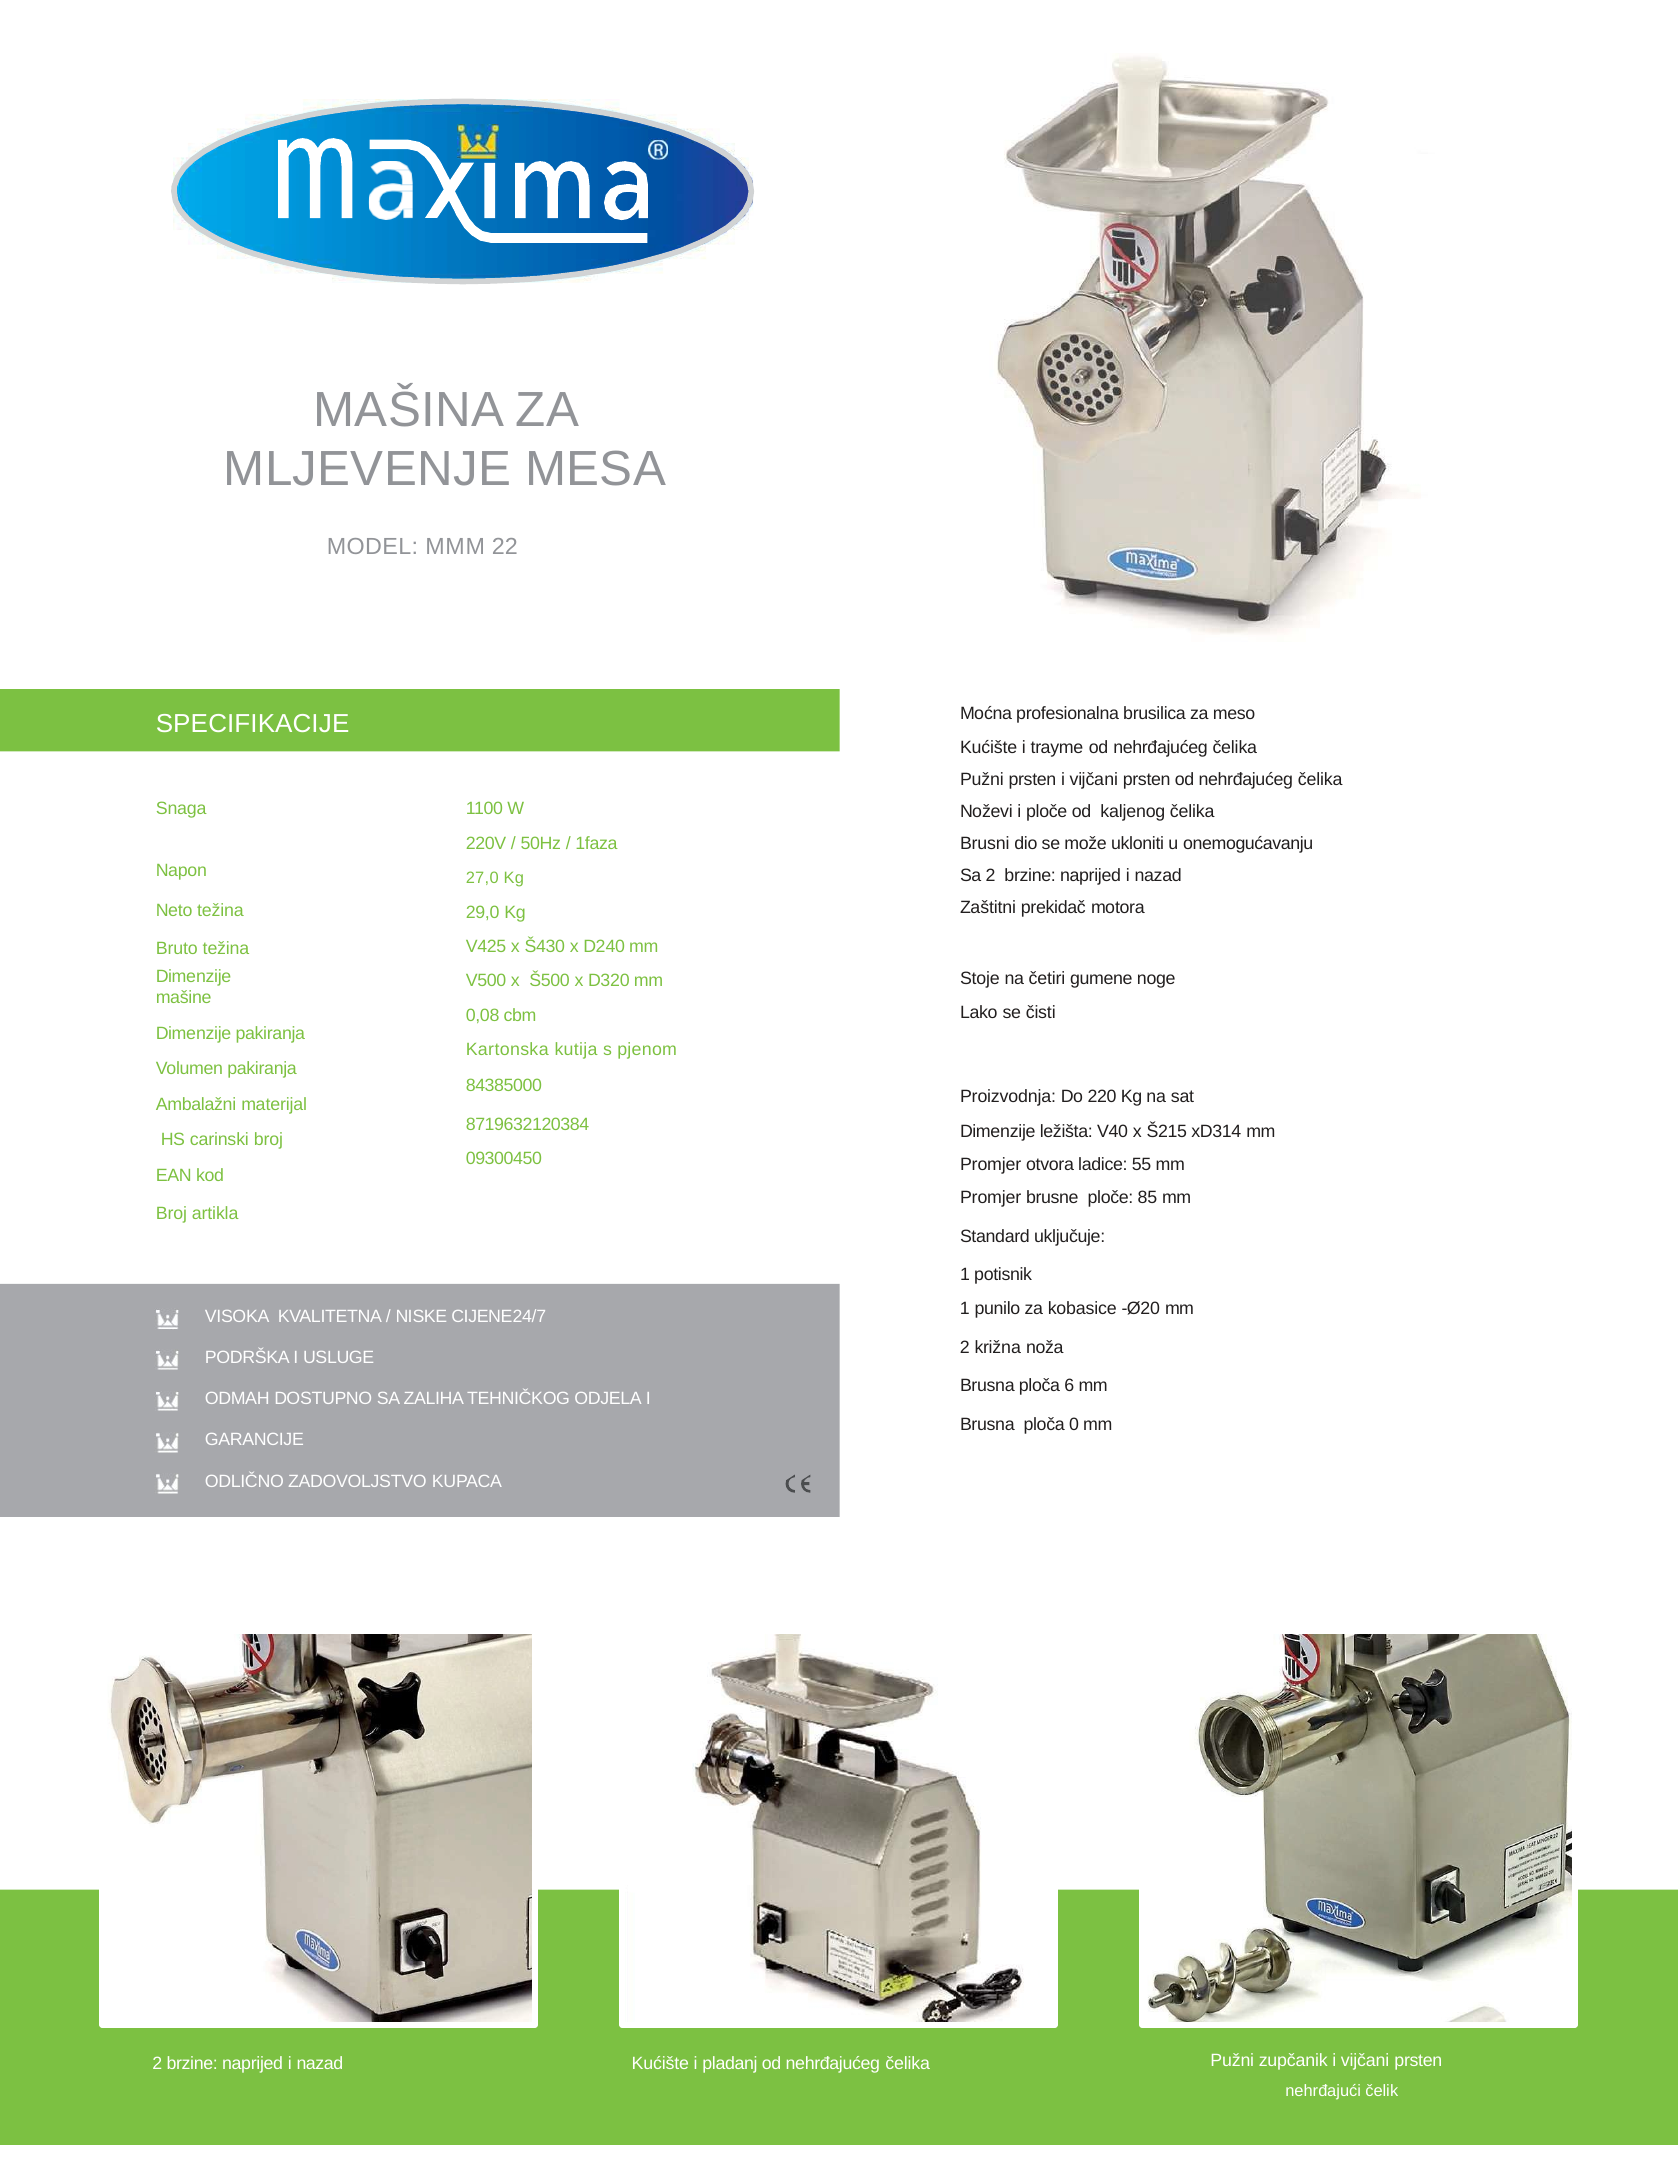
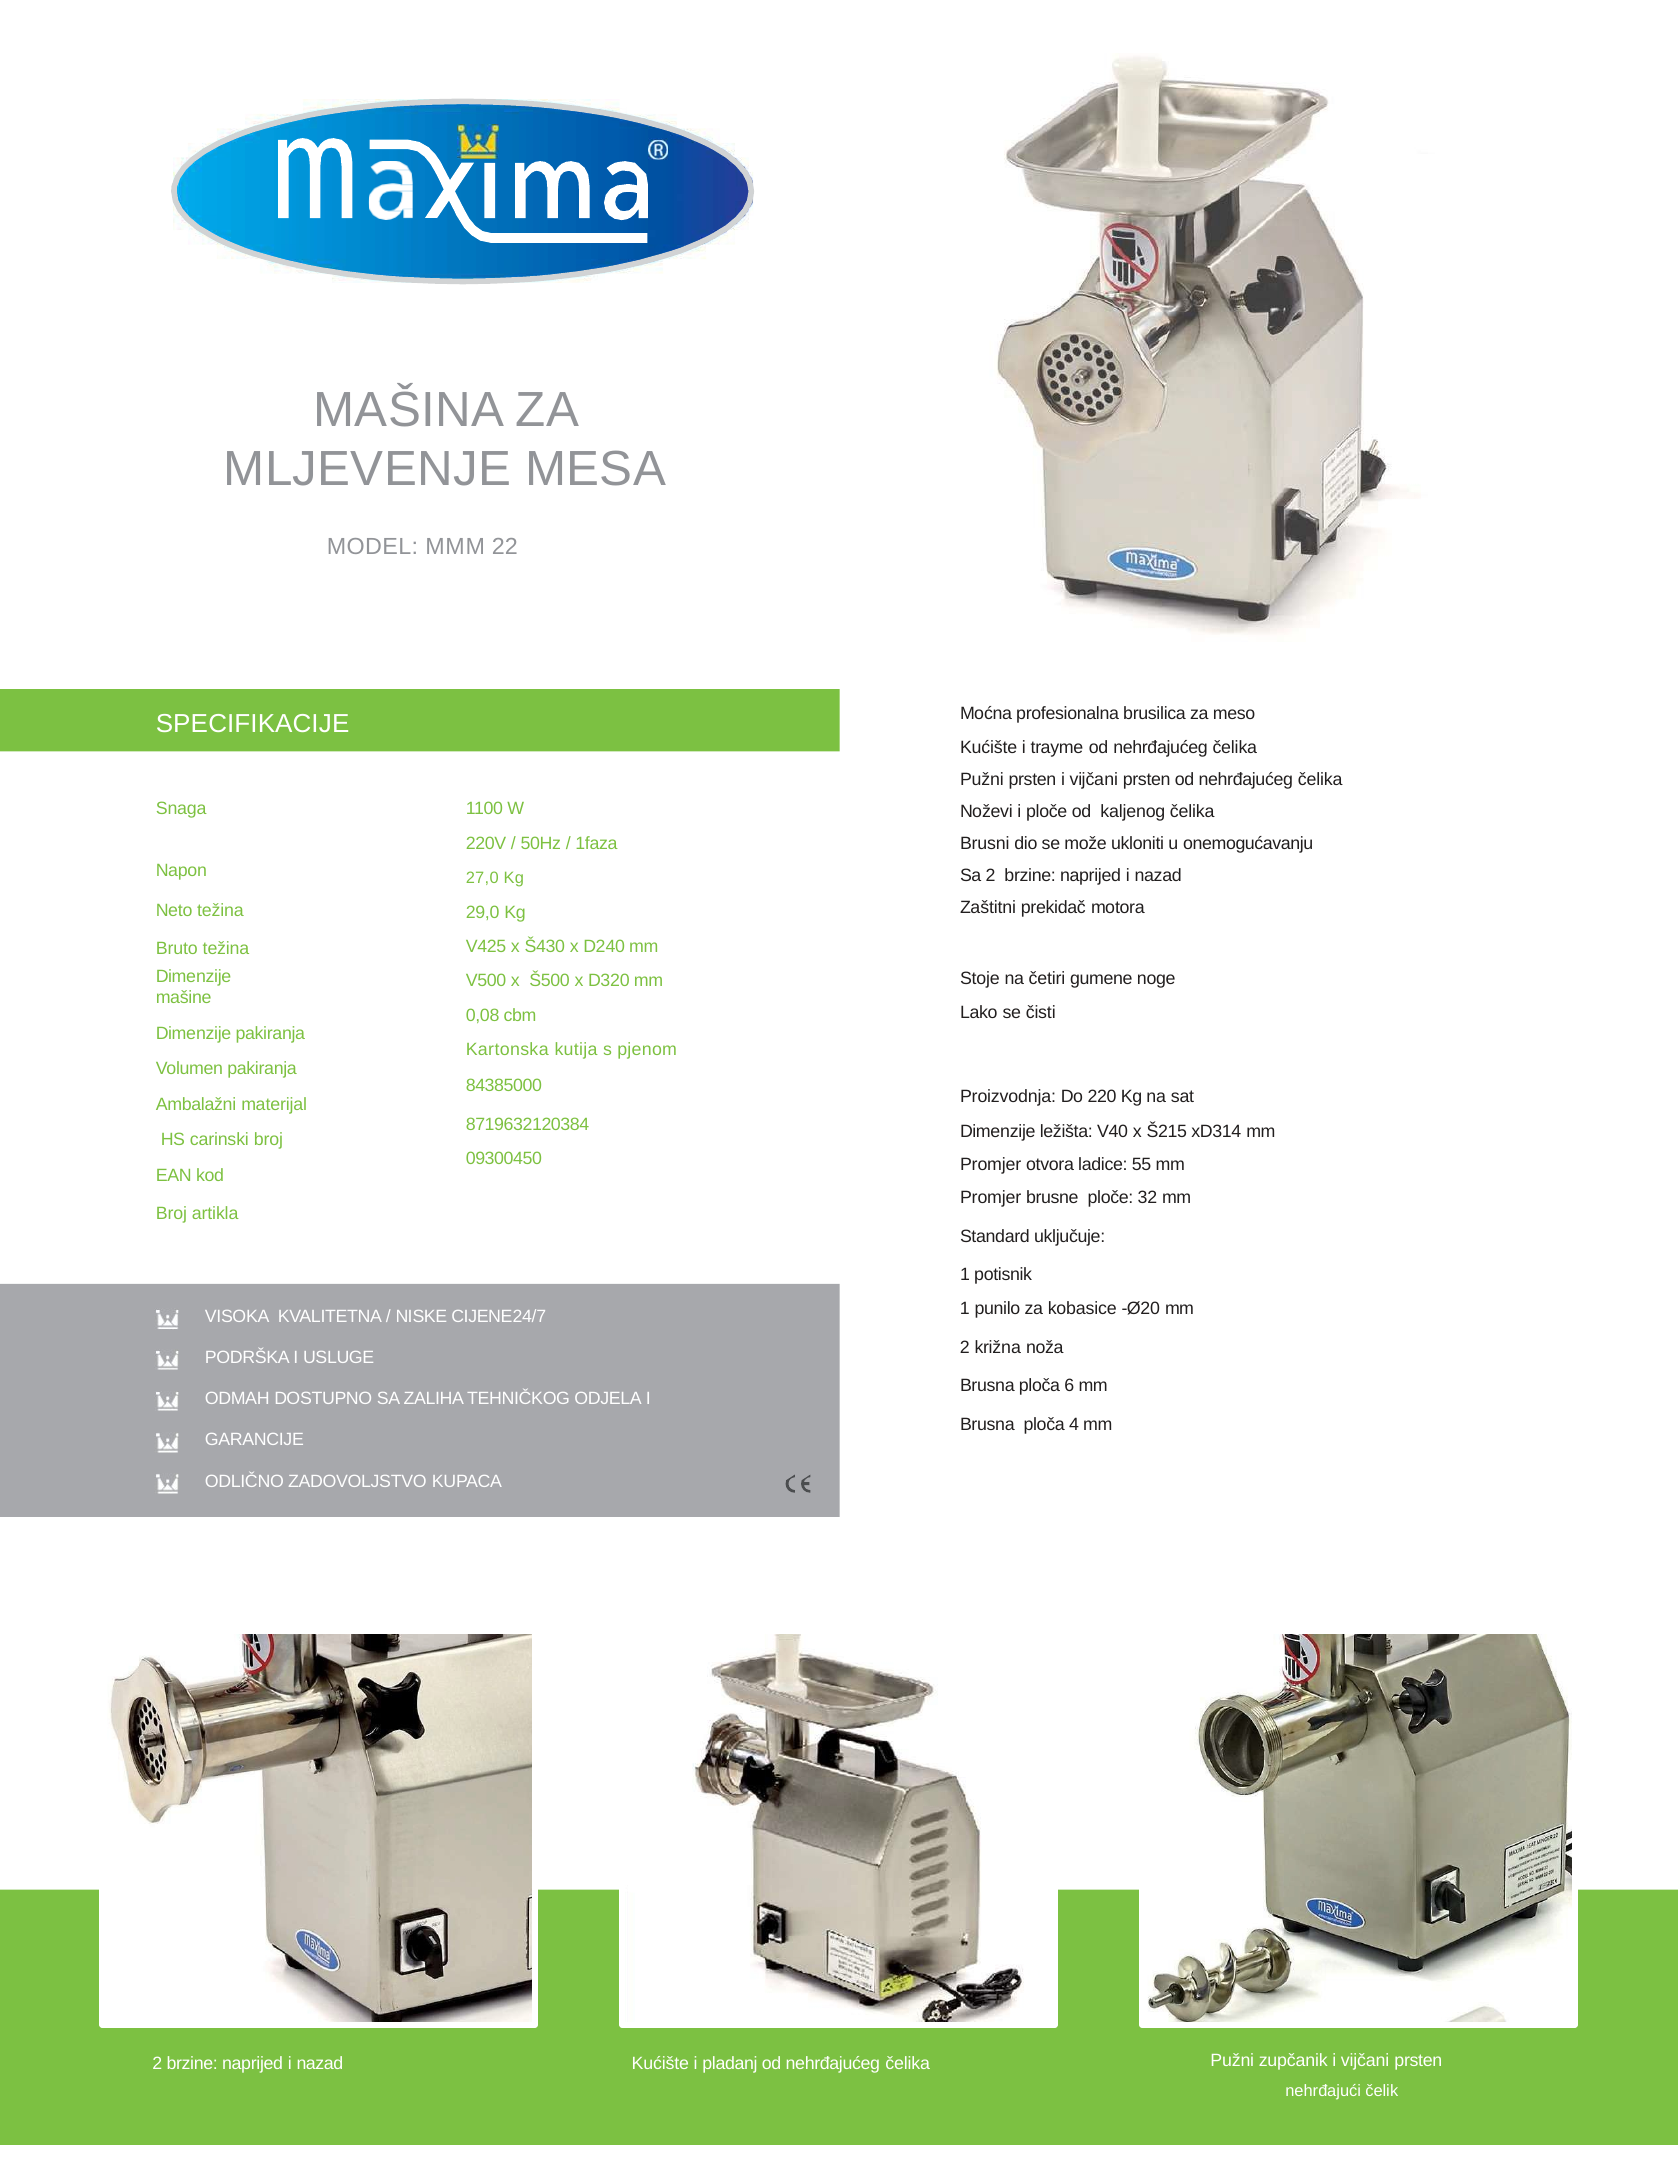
85: 85 -> 32 (1147, 1198)
0: 0 -> 4 (1074, 1425)
